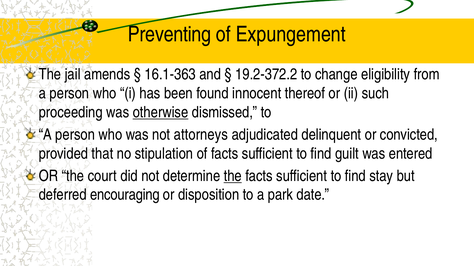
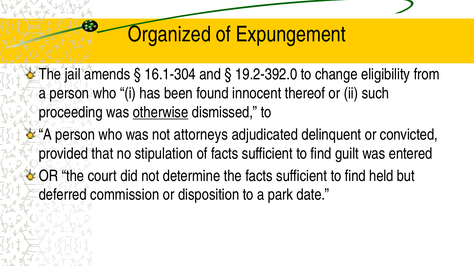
Preventing: Preventing -> Organized (169, 34)
16.1-363: 16.1-363 -> 16.1-304 (170, 75)
19.2-372.2: 19.2-372.2 -> 19.2-392.0 (266, 75)
the underline: present -> none (233, 176)
stay: stay -> held (381, 176)
encouraging: encouraging -> commission (125, 195)
